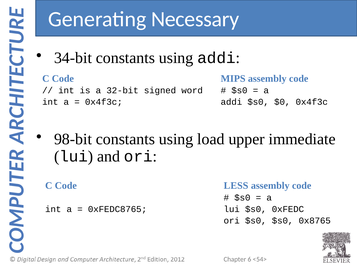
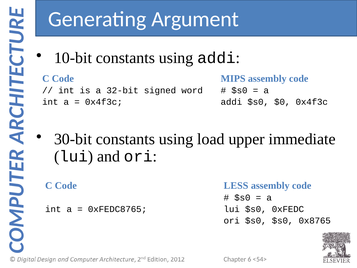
Necessary: Necessary -> Argument (195, 19)
34-bit: 34-bit -> 10-bit (73, 58)
98-bit: 98-bit -> 30-bit (73, 139)
